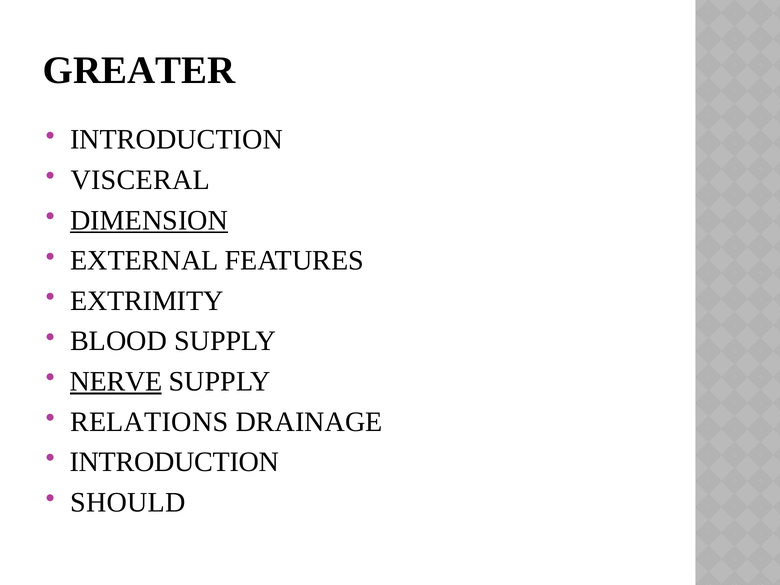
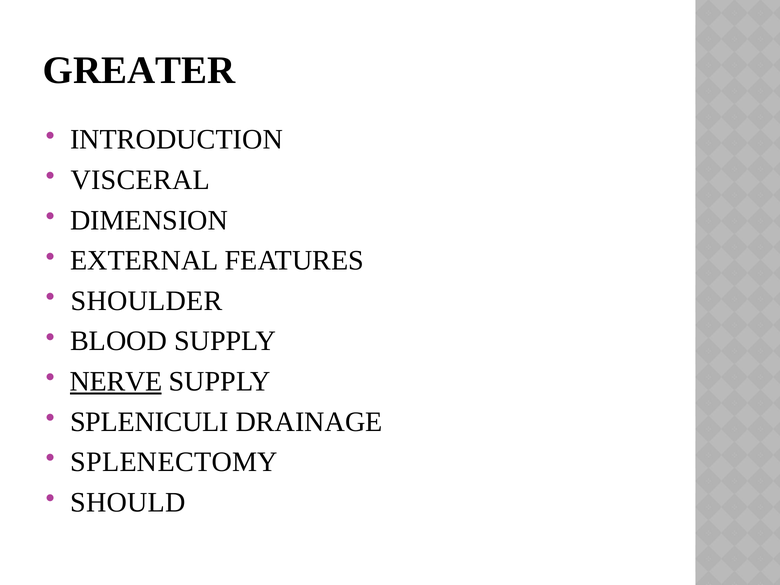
DIMENSION underline: present -> none (149, 220)
EXTRIMITY: EXTRIMITY -> SHOULDER (147, 301)
RELATIONS: RELATIONS -> SPLENICULI (149, 422)
INTRODUCTION: INTRODUCTION -> SPLENECTOMY (174, 462)
